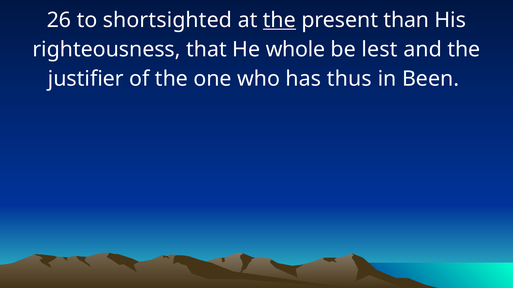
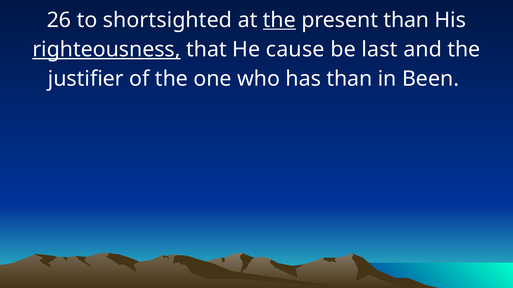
righteousness underline: none -> present (107, 50)
whole: whole -> cause (295, 50)
lest: lest -> last (380, 50)
has thus: thus -> than (349, 79)
